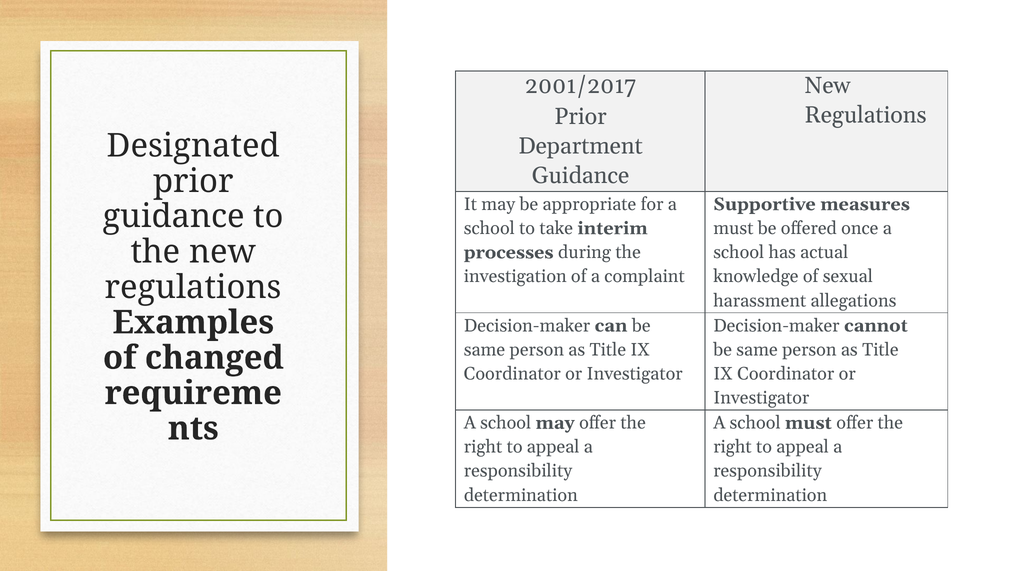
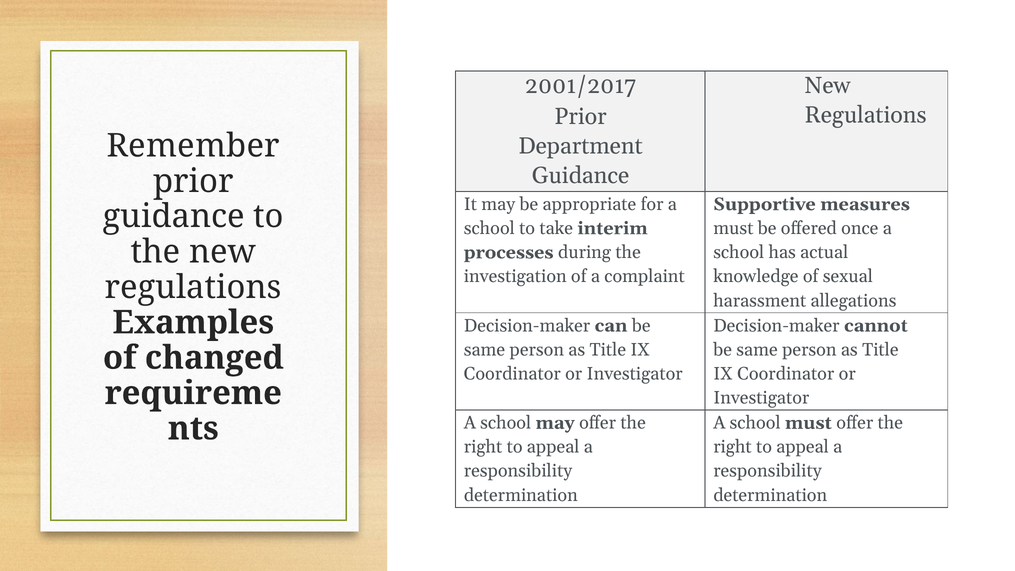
Designated: Designated -> Remember (193, 146)
